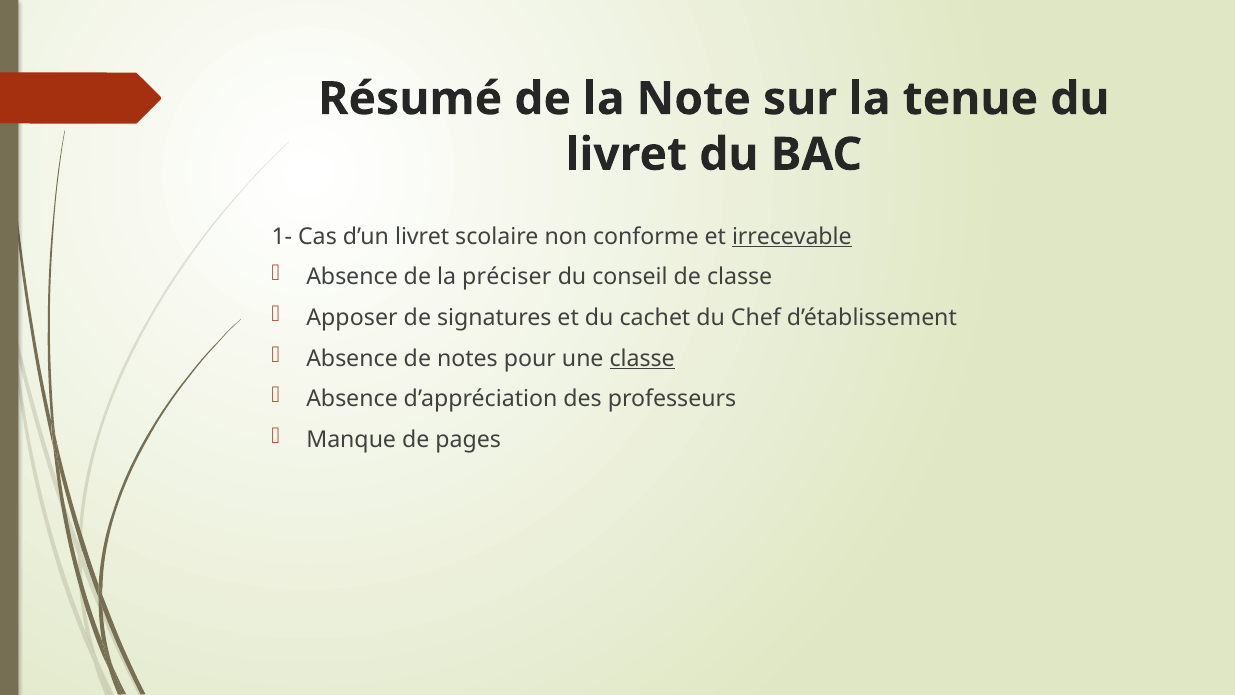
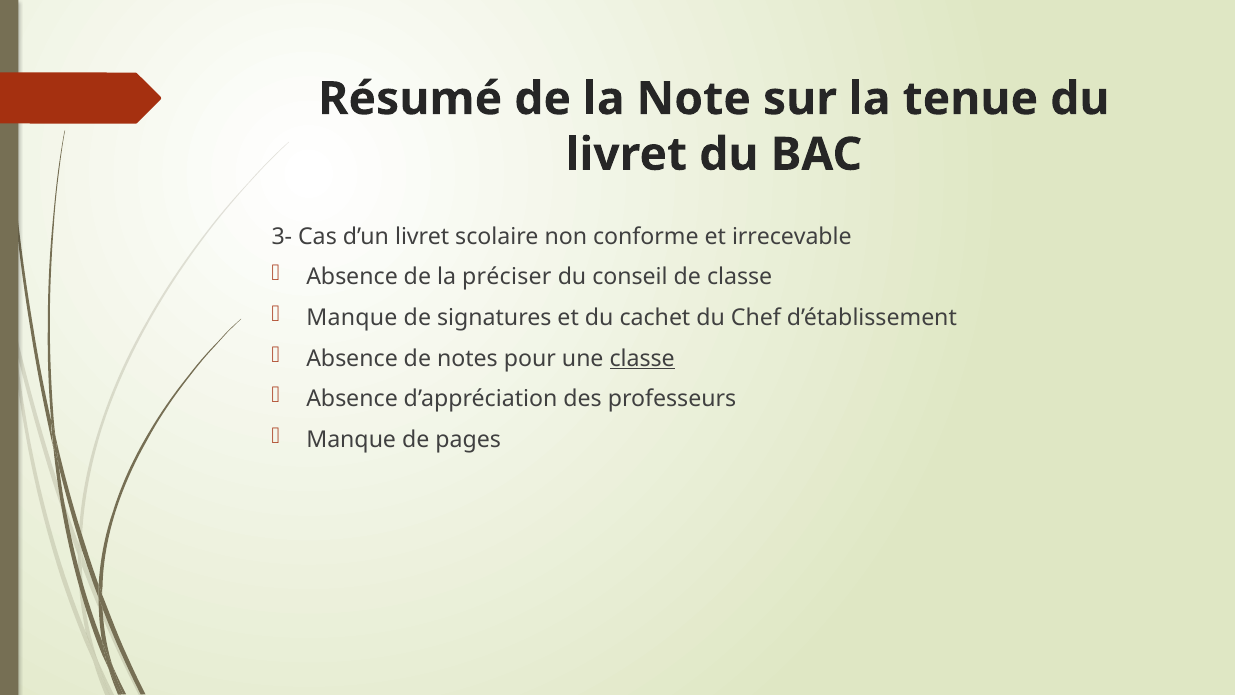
1-: 1- -> 3- (282, 236)
irrecevable underline: present -> none (792, 236)
Apposer: Apposer -> Manque (352, 318)
